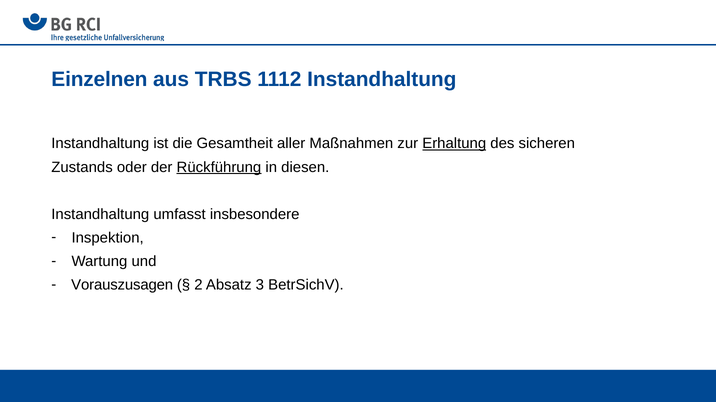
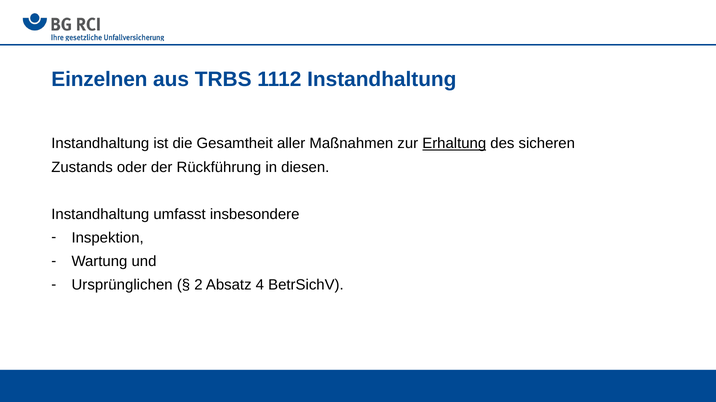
Rückführung underline: present -> none (219, 167)
Vorauszusagen: Vorauszusagen -> Ursprünglichen (122, 285)
3: 3 -> 4 (260, 285)
